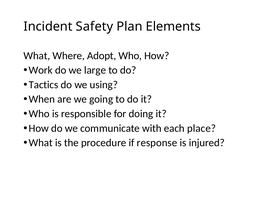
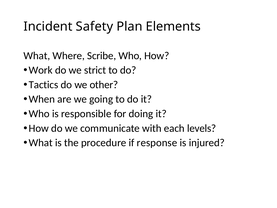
Adopt: Adopt -> Scribe (102, 56)
large: large -> strict (95, 70)
using: using -> other (104, 85)
place: place -> levels (202, 128)
